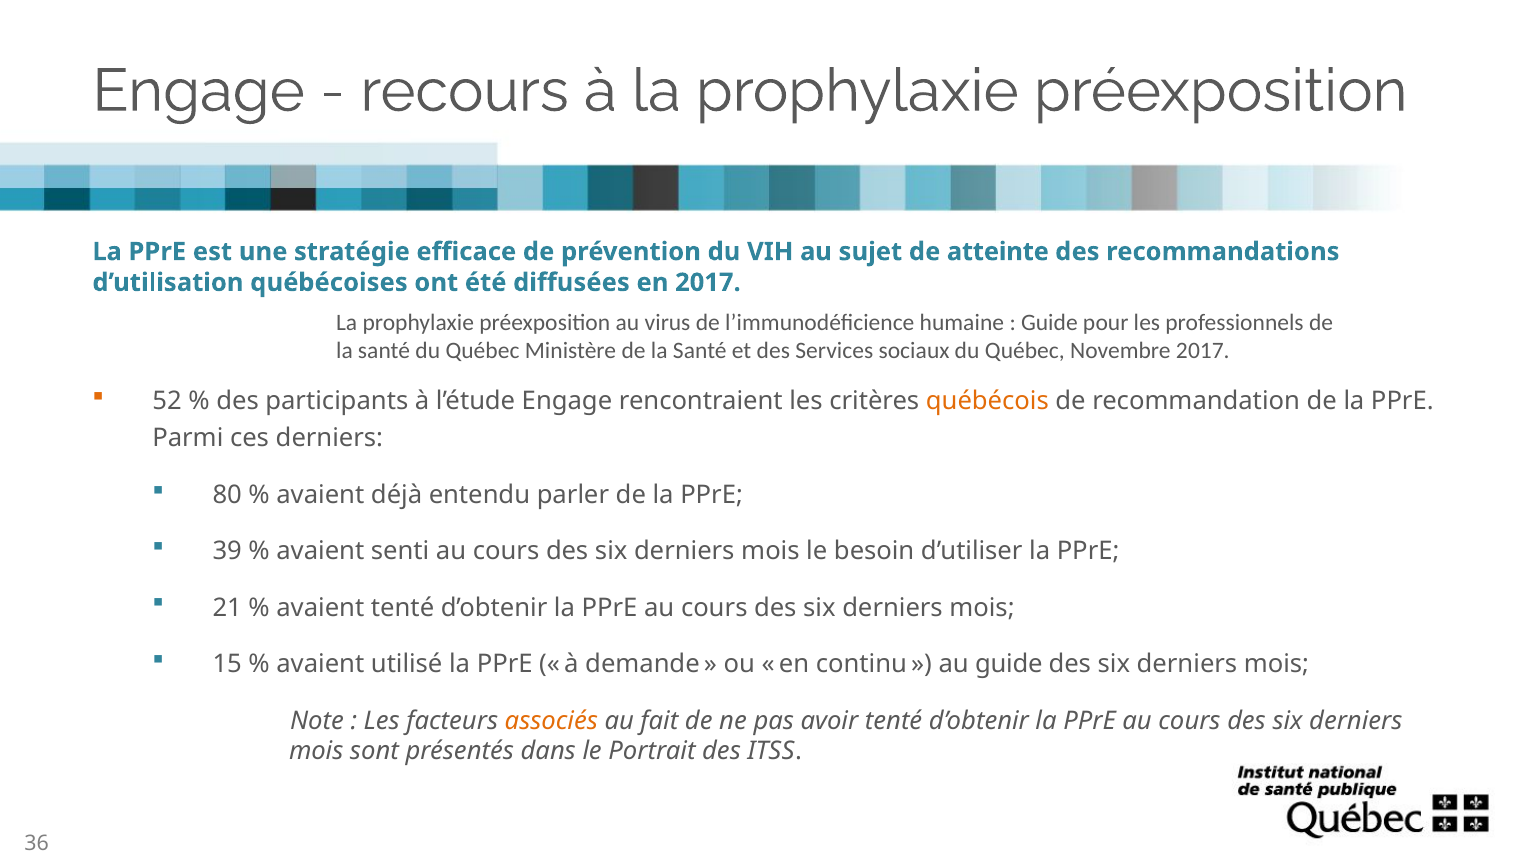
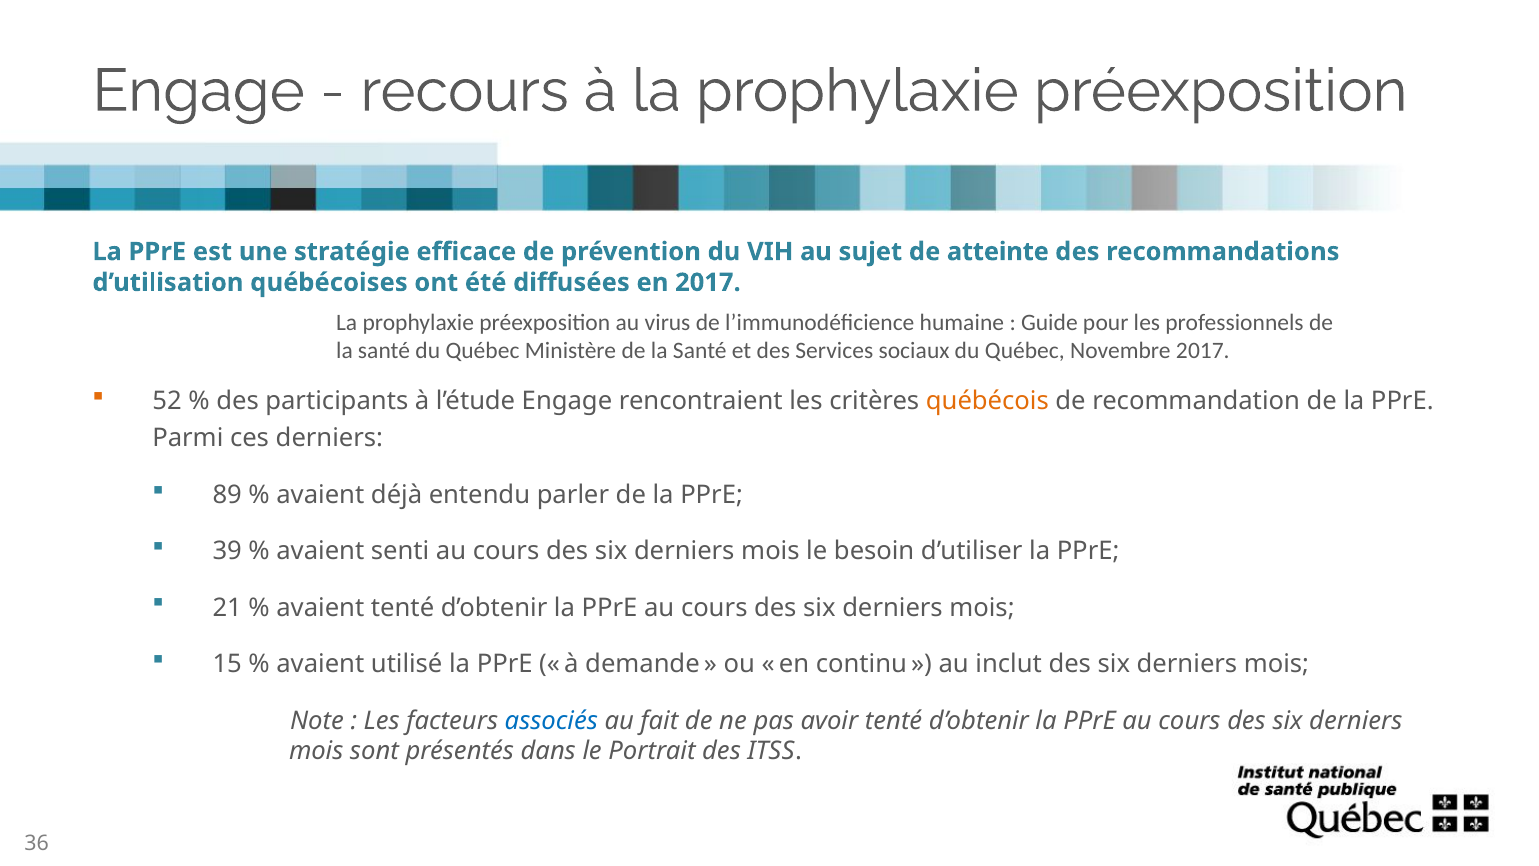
80: 80 -> 89 (227, 495)
au guide: guide -> inclut (1009, 664)
associés colour: orange -> blue (551, 720)
